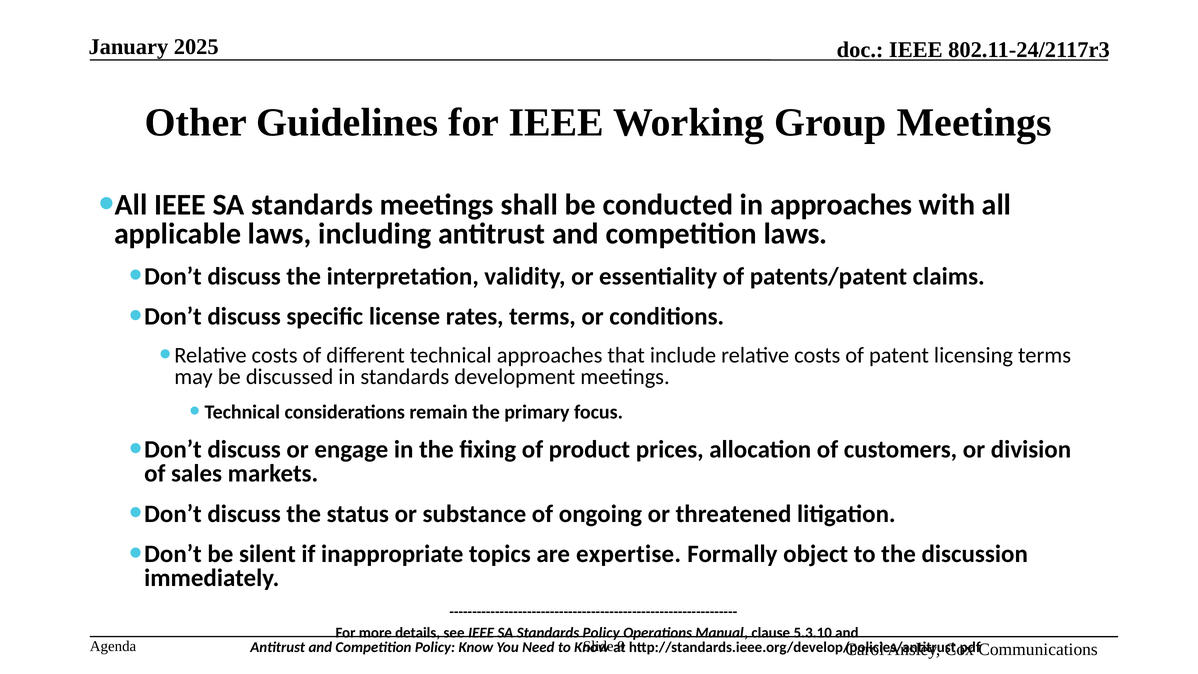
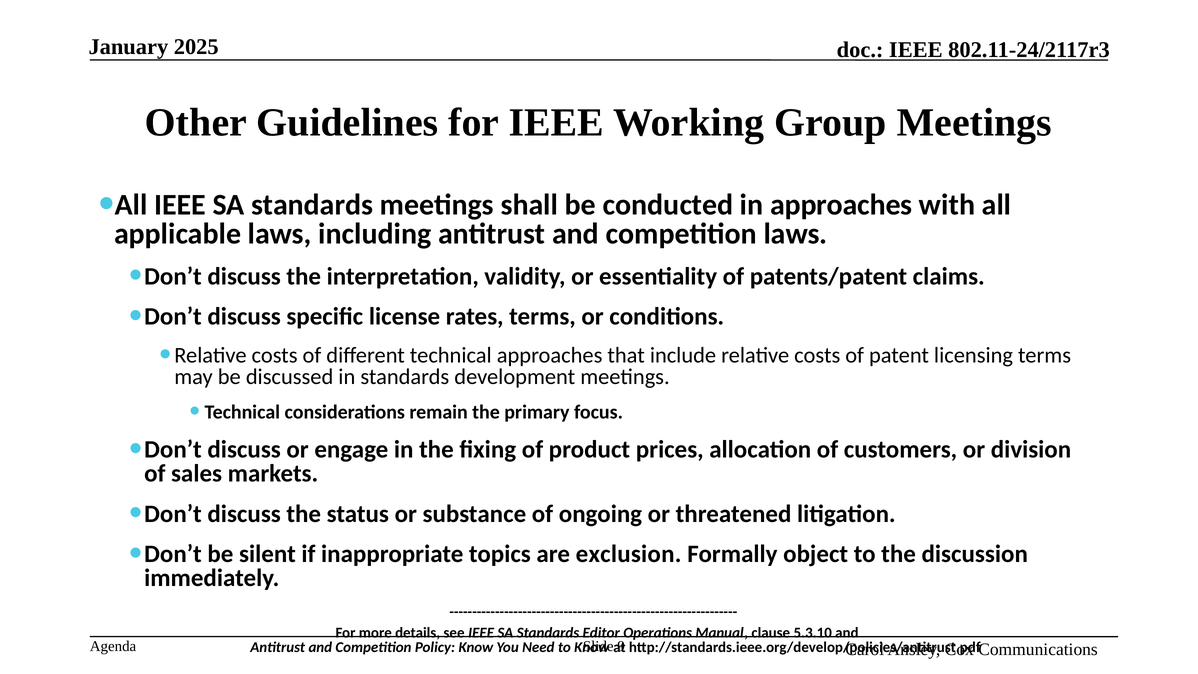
expertise: expertise -> exclusion (629, 554)
Standards Policy: Policy -> Editor (601, 633)
